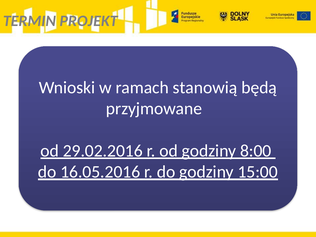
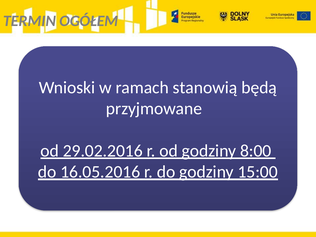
PROJEKT: PROJEKT -> OGÓŁEM (89, 21)
